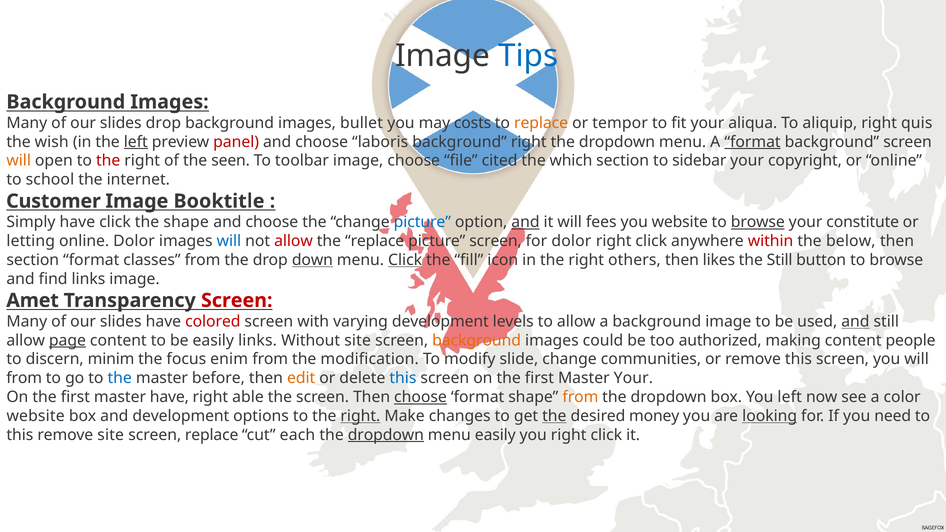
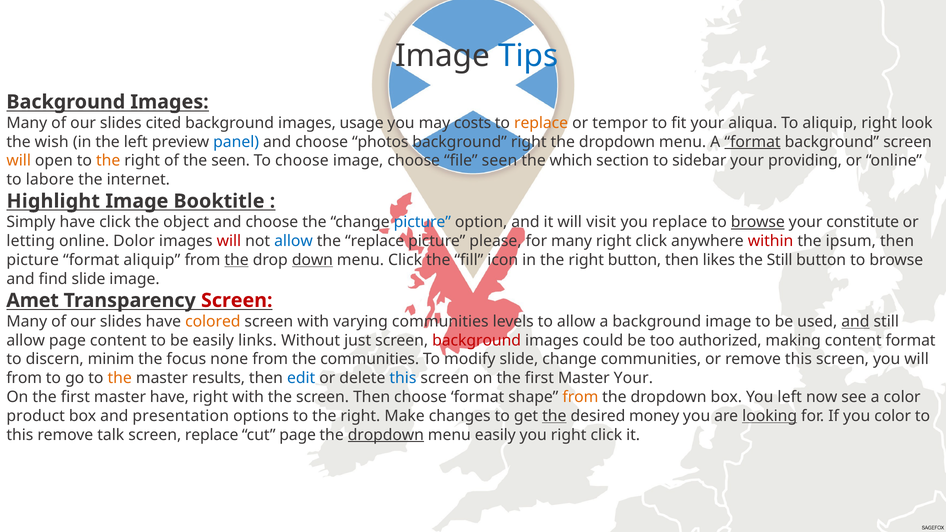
slides drop: drop -> cited (163, 123)
bullet: bullet -> usage (362, 123)
quis: quis -> look (917, 123)
left underline: present -> none (136, 142)
panel colour: red -> blue (236, 142)
laboris: laboris -> photos (380, 142)
the colour: red -> orange (108, 161)
To toolbar: toolbar -> choose (302, 161)
file cited: cited -> seen (499, 161)
copyright: copyright -> providing (805, 161)
school: school -> labore (50, 180)
Customer: Customer -> Highlight (53, 201)
the shape: shape -> object (186, 222)
and underline: present -> none (525, 222)
fees: fees -> visit (601, 222)
you website: website -> replace (680, 222)
will colour: blue -> red (229, 241)
allow colour: red -> blue (294, 241)
picture screen: screen -> please (495, 241)
for dolor: dolor -> many (572, 241)
below: below -> ipsum (851, 241)
section: section -> picture (33, 260)
format classes: classes -> aliquip (152, 260)
the underline: none -> present (237, 260)
Click underline: present -> none (405, 260)
right others: others -> button (635, 260)
find links: links -> slide (88, 279)
colored colour: red -> orange (213, 322)
varying development: development -> communities (440, 322)
page underline: present -> none (67, 340)
Without site: site -> just (358, 340)
background colour: orange -> red (477, 340)
content people: people -> format (911, 340)
enim: enim -> none (229, 359)
the modification: modification -> communities (370, 359)
the colour: blue -> orange (120, 378)
before: before -> results (219, 378)
edit colour: orange -> blue (301, 378)
right able: able -> with (248, 397)
choose underline: present -> none (420, 397)
website: website -> product (36, 416)
and development: development -> presentation (181, 416)
right underline: present -> none (360, 416)
you need: need -> color (893, 416)
remove site: site -> talk (111, 435)
cut each: each -> page (298, 435)
